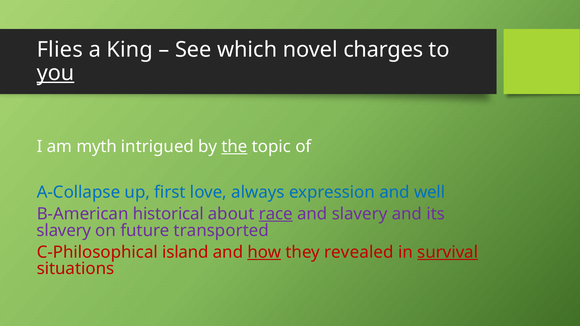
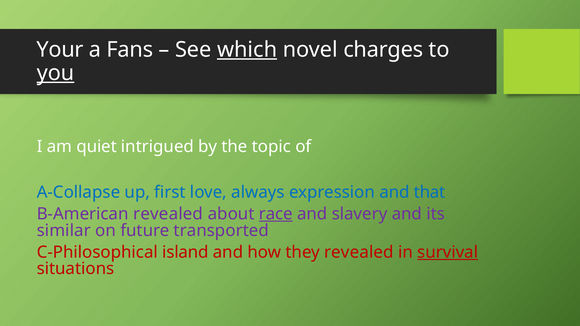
Flies: Flies -> Your (60, 50)
King: King -> Fans (130, 50)
which underline: none -> present (247, 50)
myth: myth -> quiet (97, 147)
the underline: present -> none (234, 147)
well: well -> that (430, 192)
B-American historical: historical -> revealed (168, 214)
slavery: slavery -> similar (64, 231)
how underline: present -> none (264, 252)
